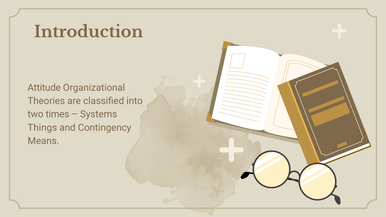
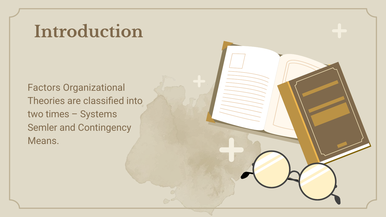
Attitude: Attitude -> Factors (44, 88)
Things: Things -> Semler (42, 128)
